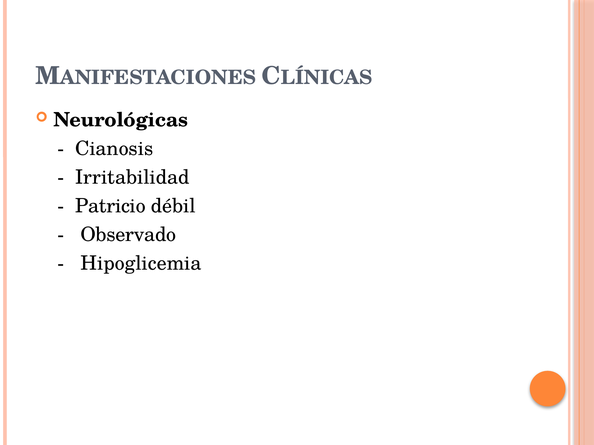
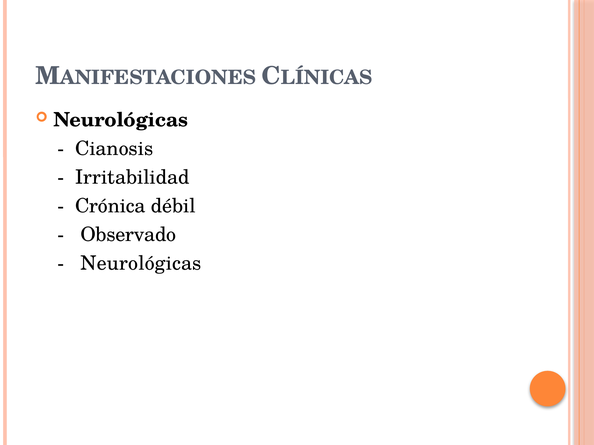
Patricio: Patricio -> Crónica (110, 206)
Hipoglicemia: Hipoglicemia -> Neurológicas (141, 264)
